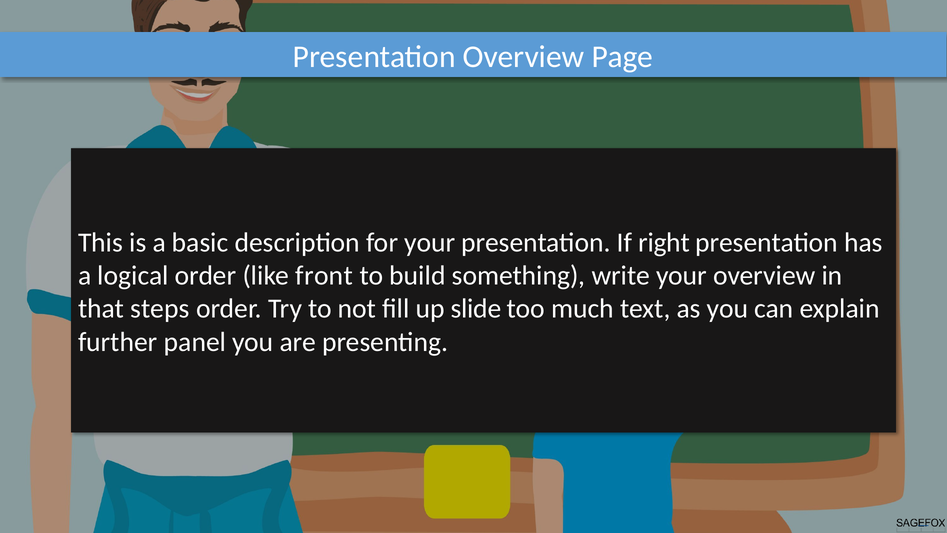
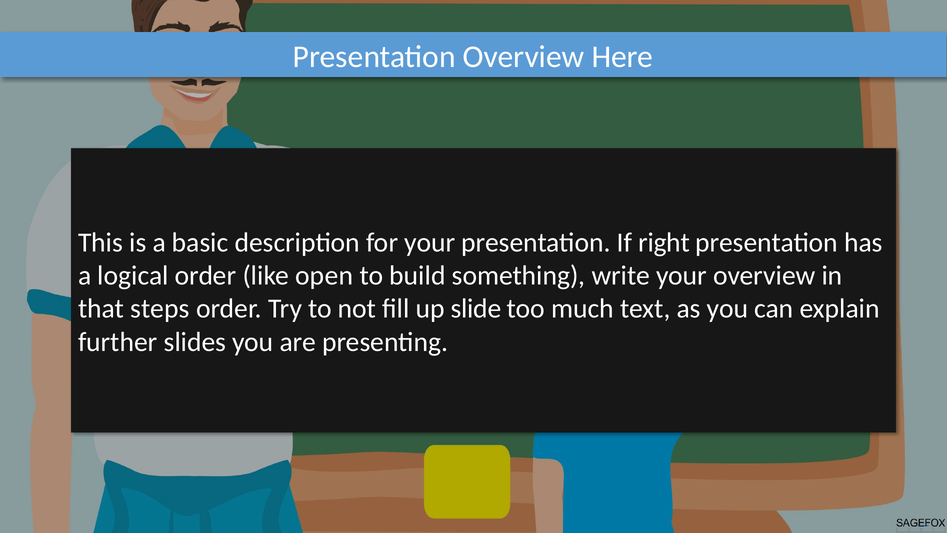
Page: Page -> Here (622, 57)
front: front -> open (324, 275)
panel: panel -> slides (195, 342)
